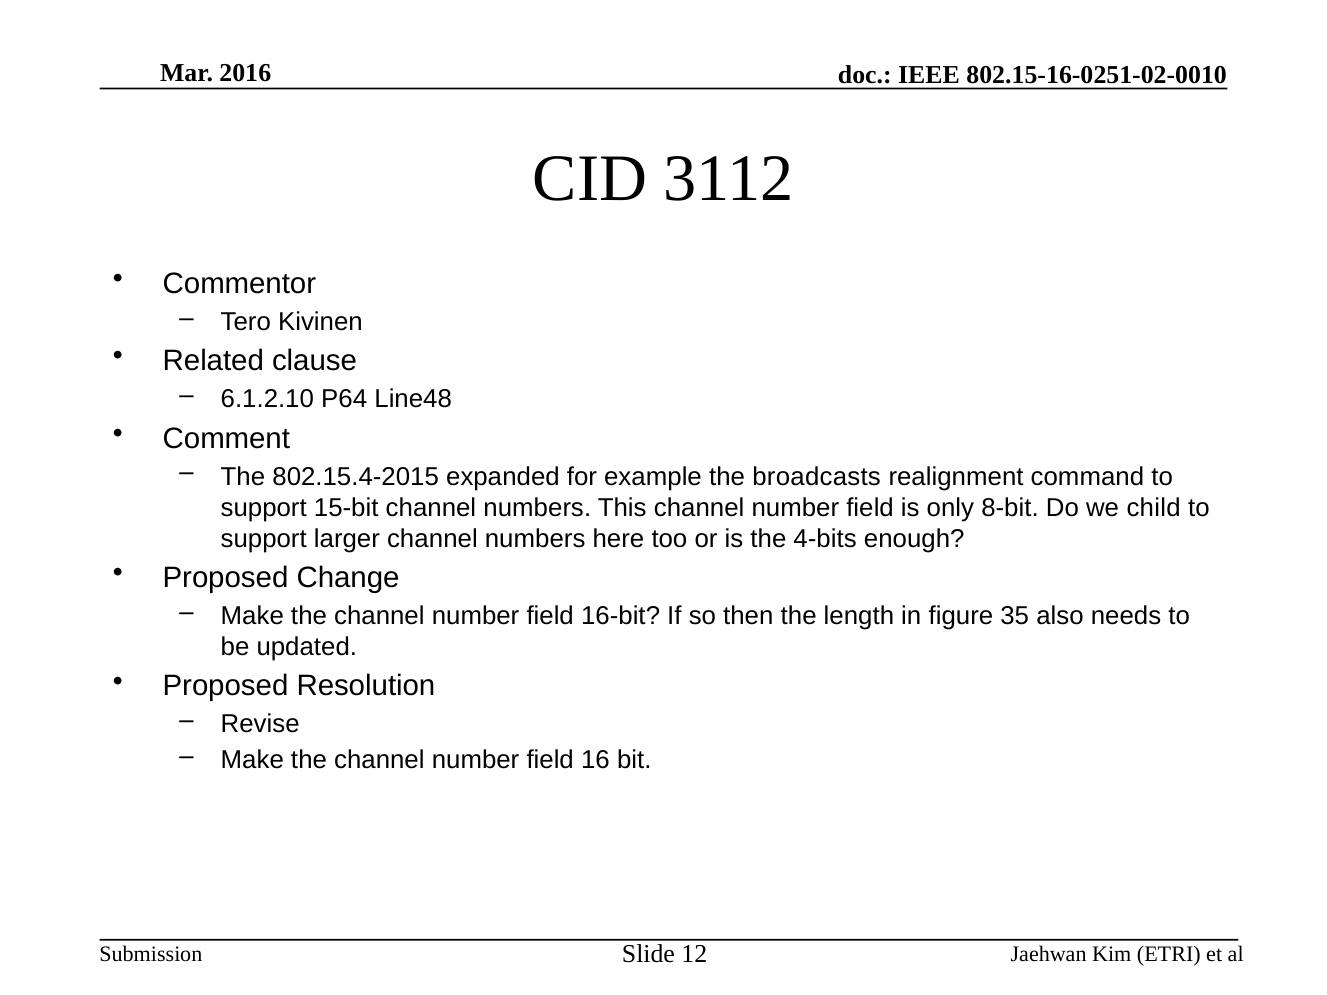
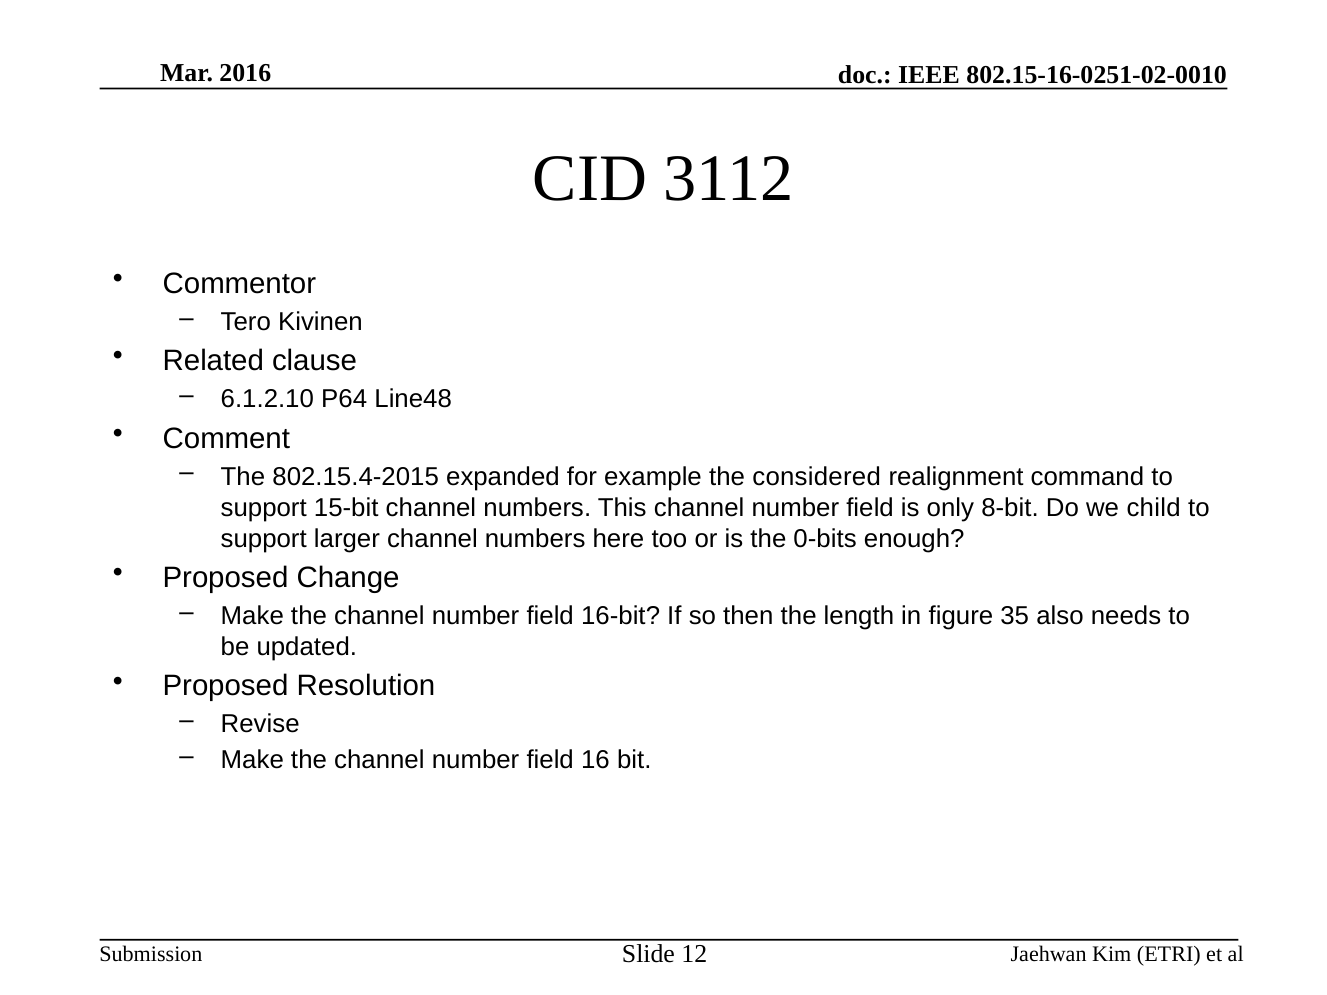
broadcasts: broadcasts -> considered (817, 477)
4-bits: 4-bits -> 0-bits (825, 539)
